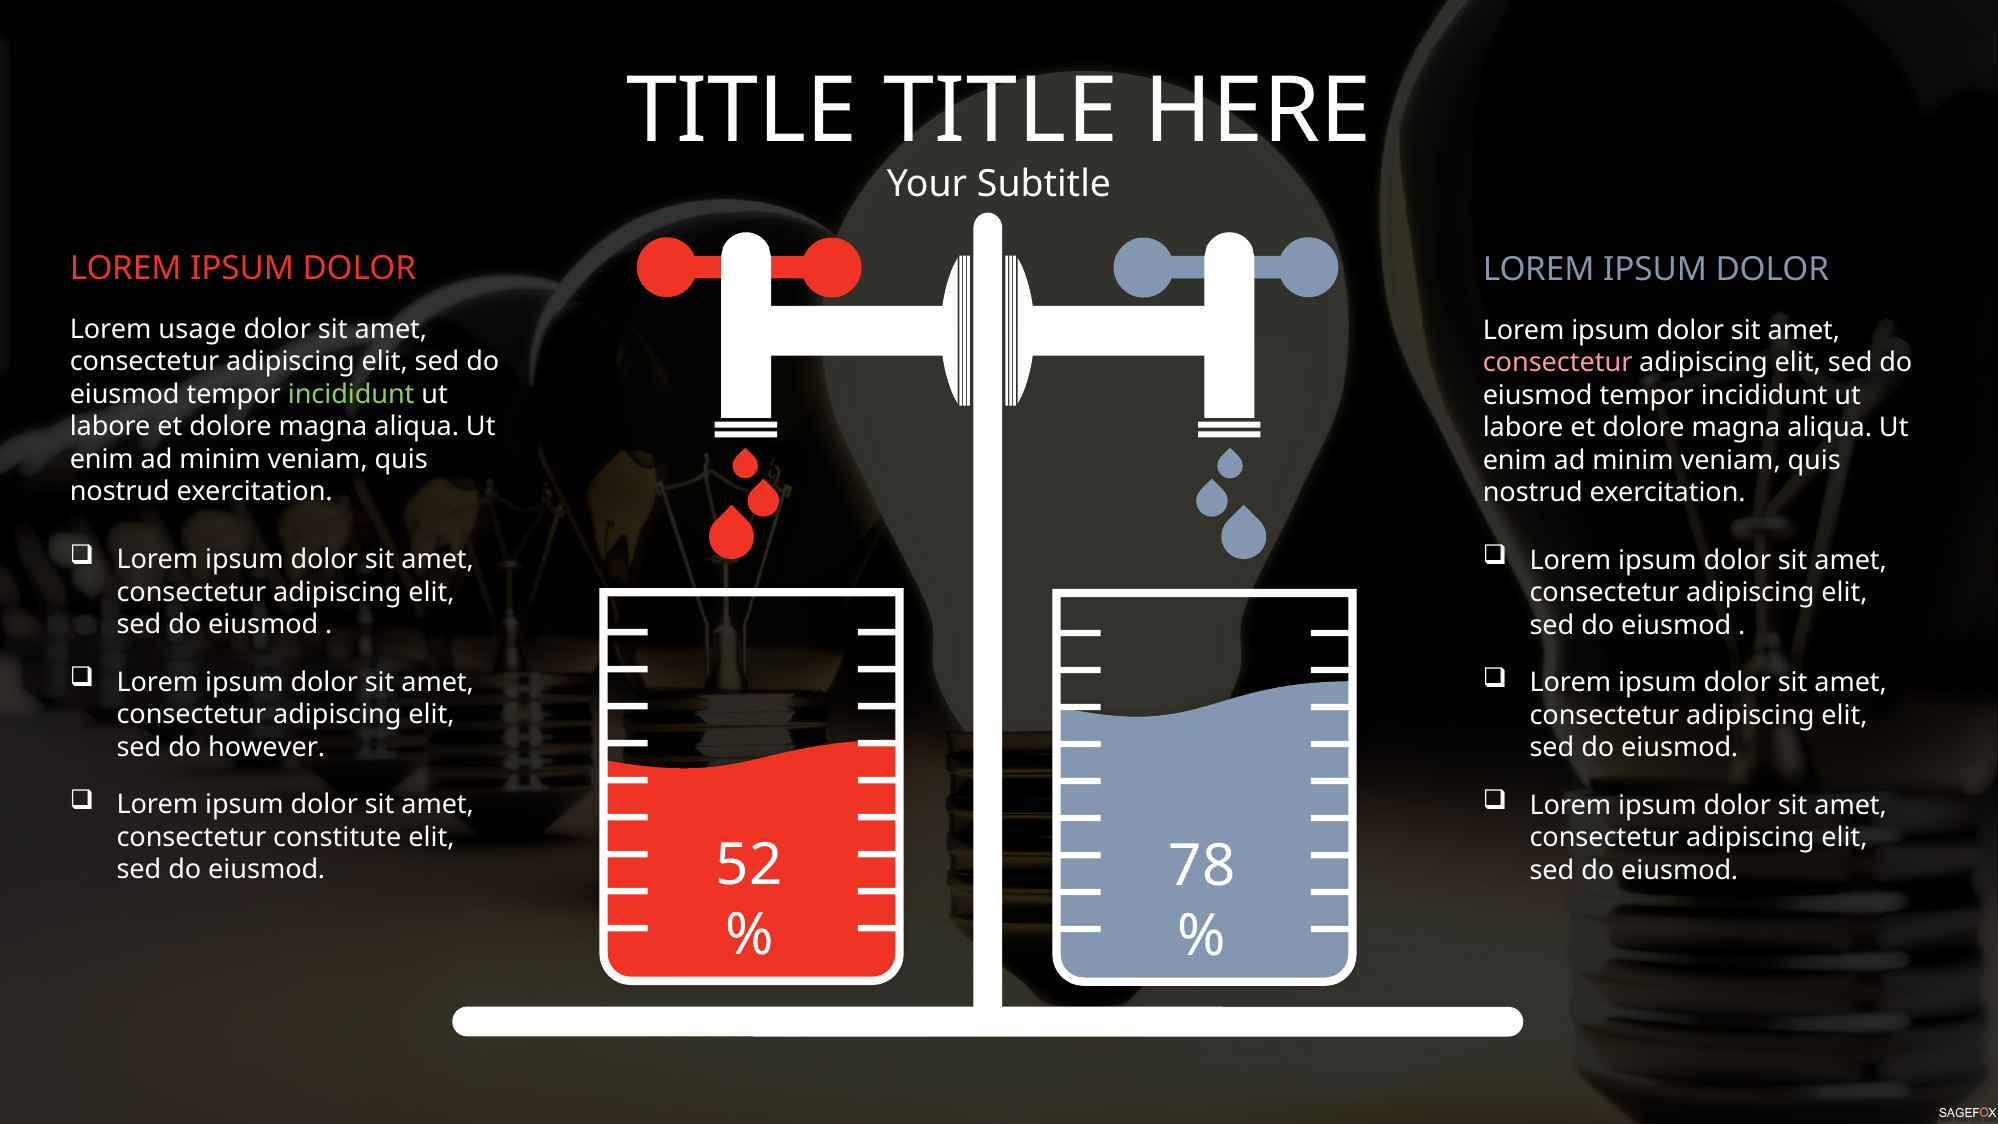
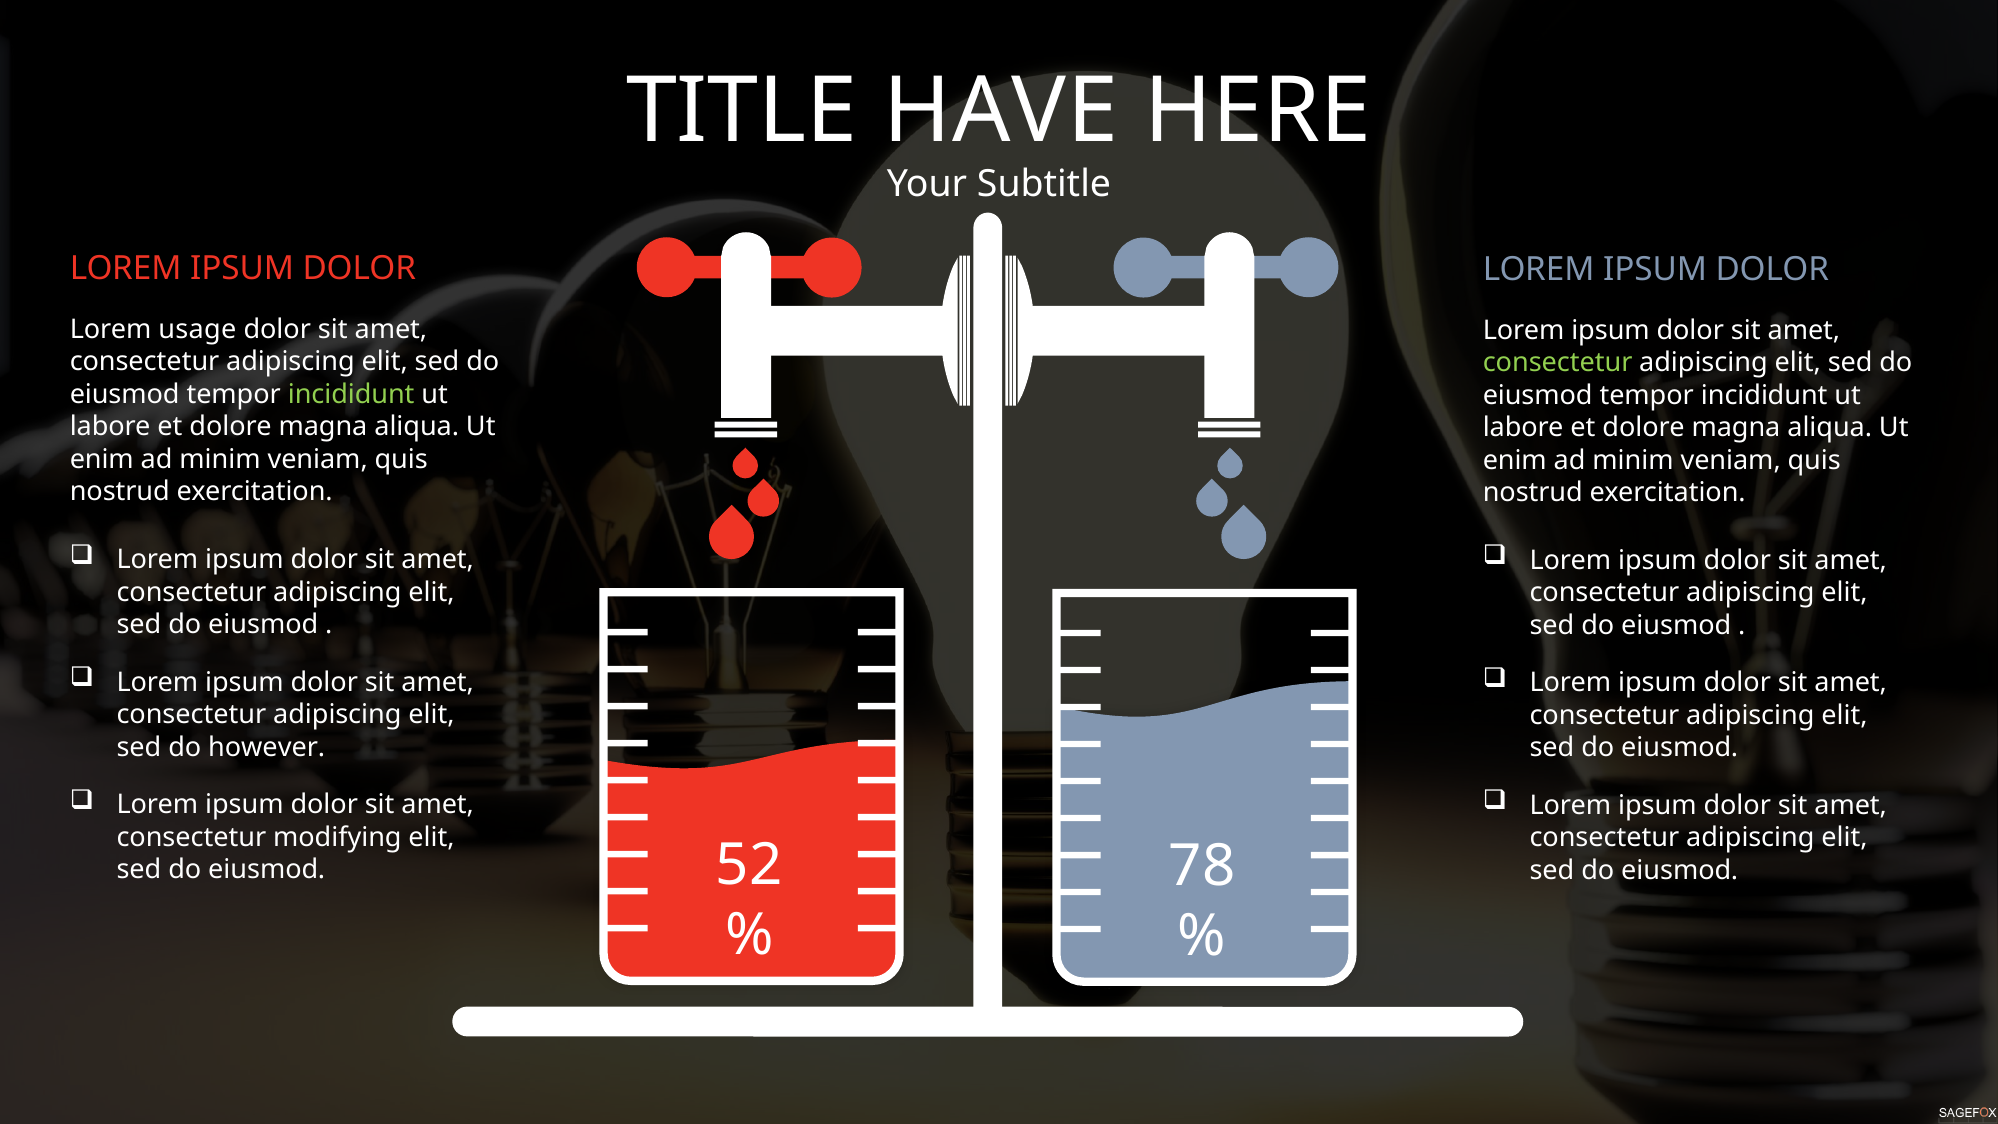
TITLE TITLE: TITLE -> HAVE (1001, 111)
consectetur colour: pink -> light green (1558, 363)
constitute: constitute -> modifying (337, 837)
